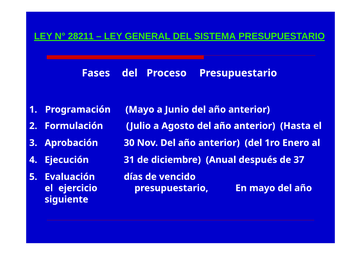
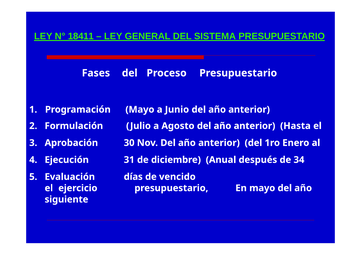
28211: 28211 -> 18411 (81, 36)
37: 37 -> 34 (299, 160)
